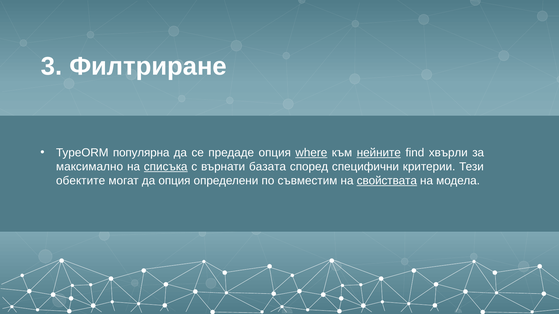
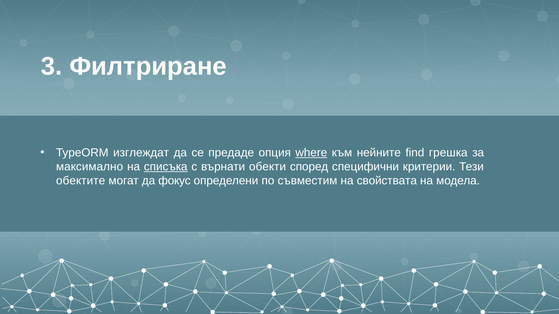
популярна: популярна -> изглеждат (141, 153)
нейните underline: present -> none (379, 153)
хвърли: хвърли -> грешка (448, 153)
базата: базата -> обекти (268, 167)
да опция: опция -> фокус (174, 181)
свойствата underline: present -> none (387, 181)
